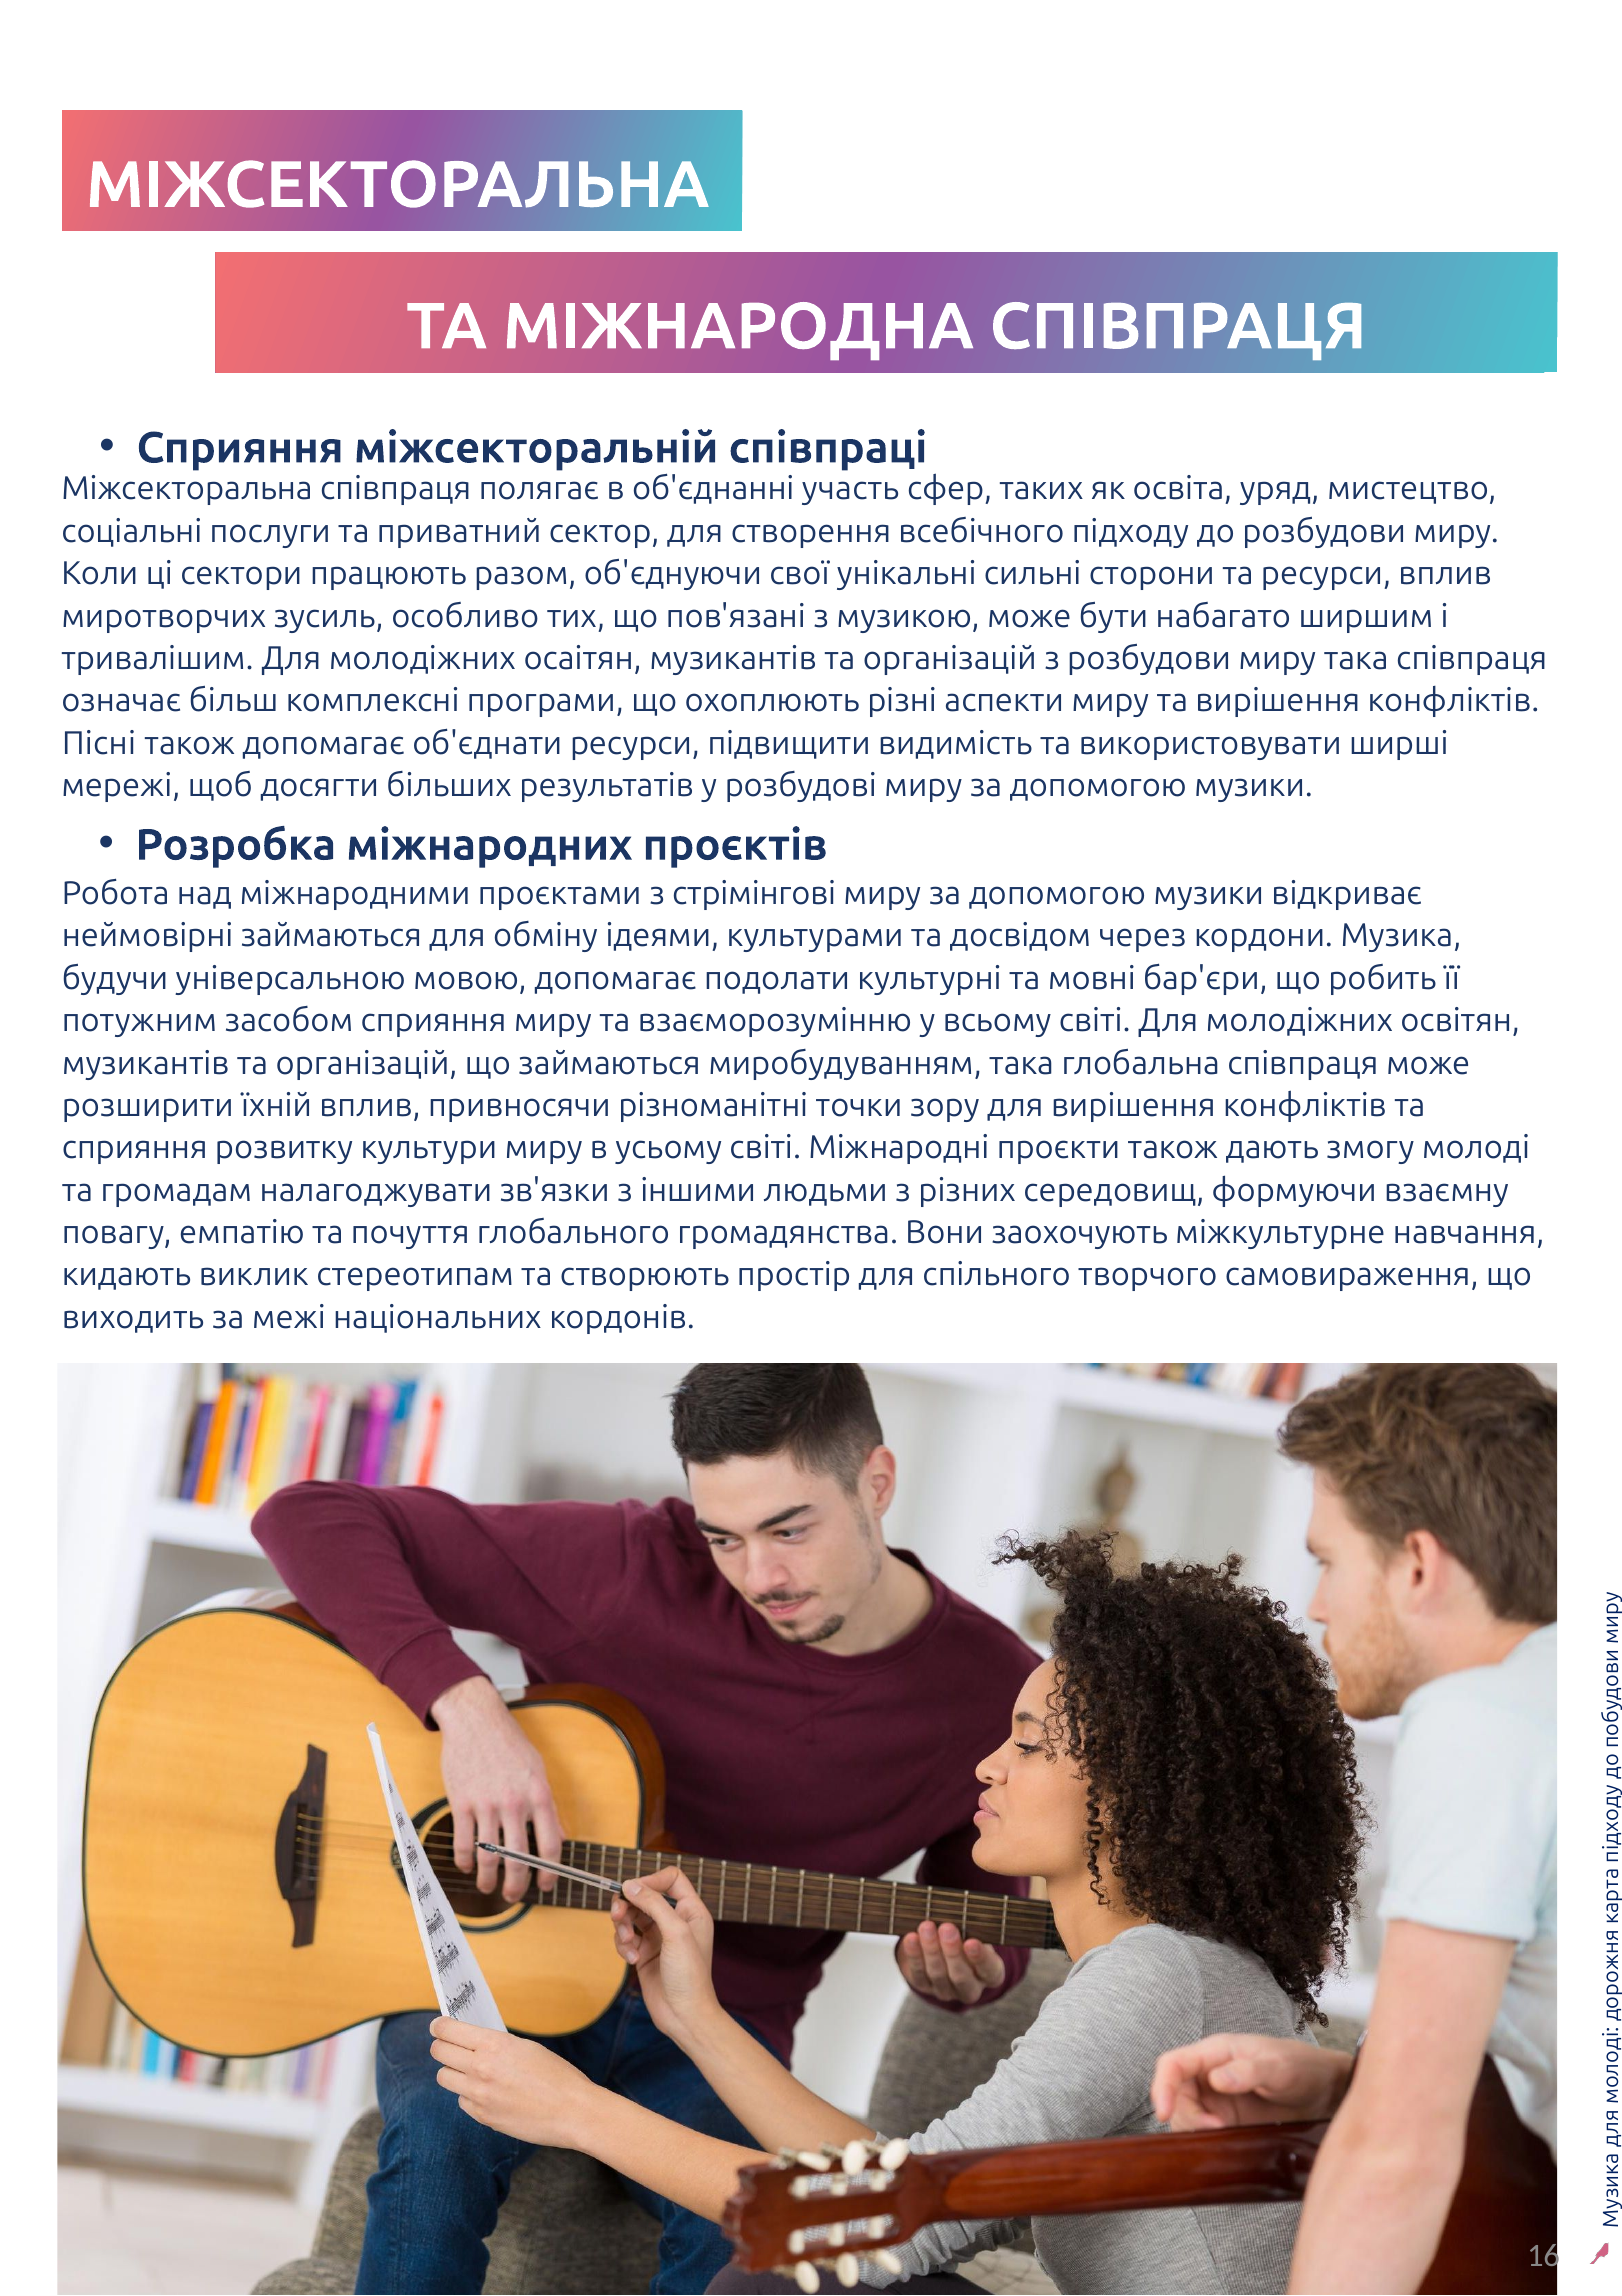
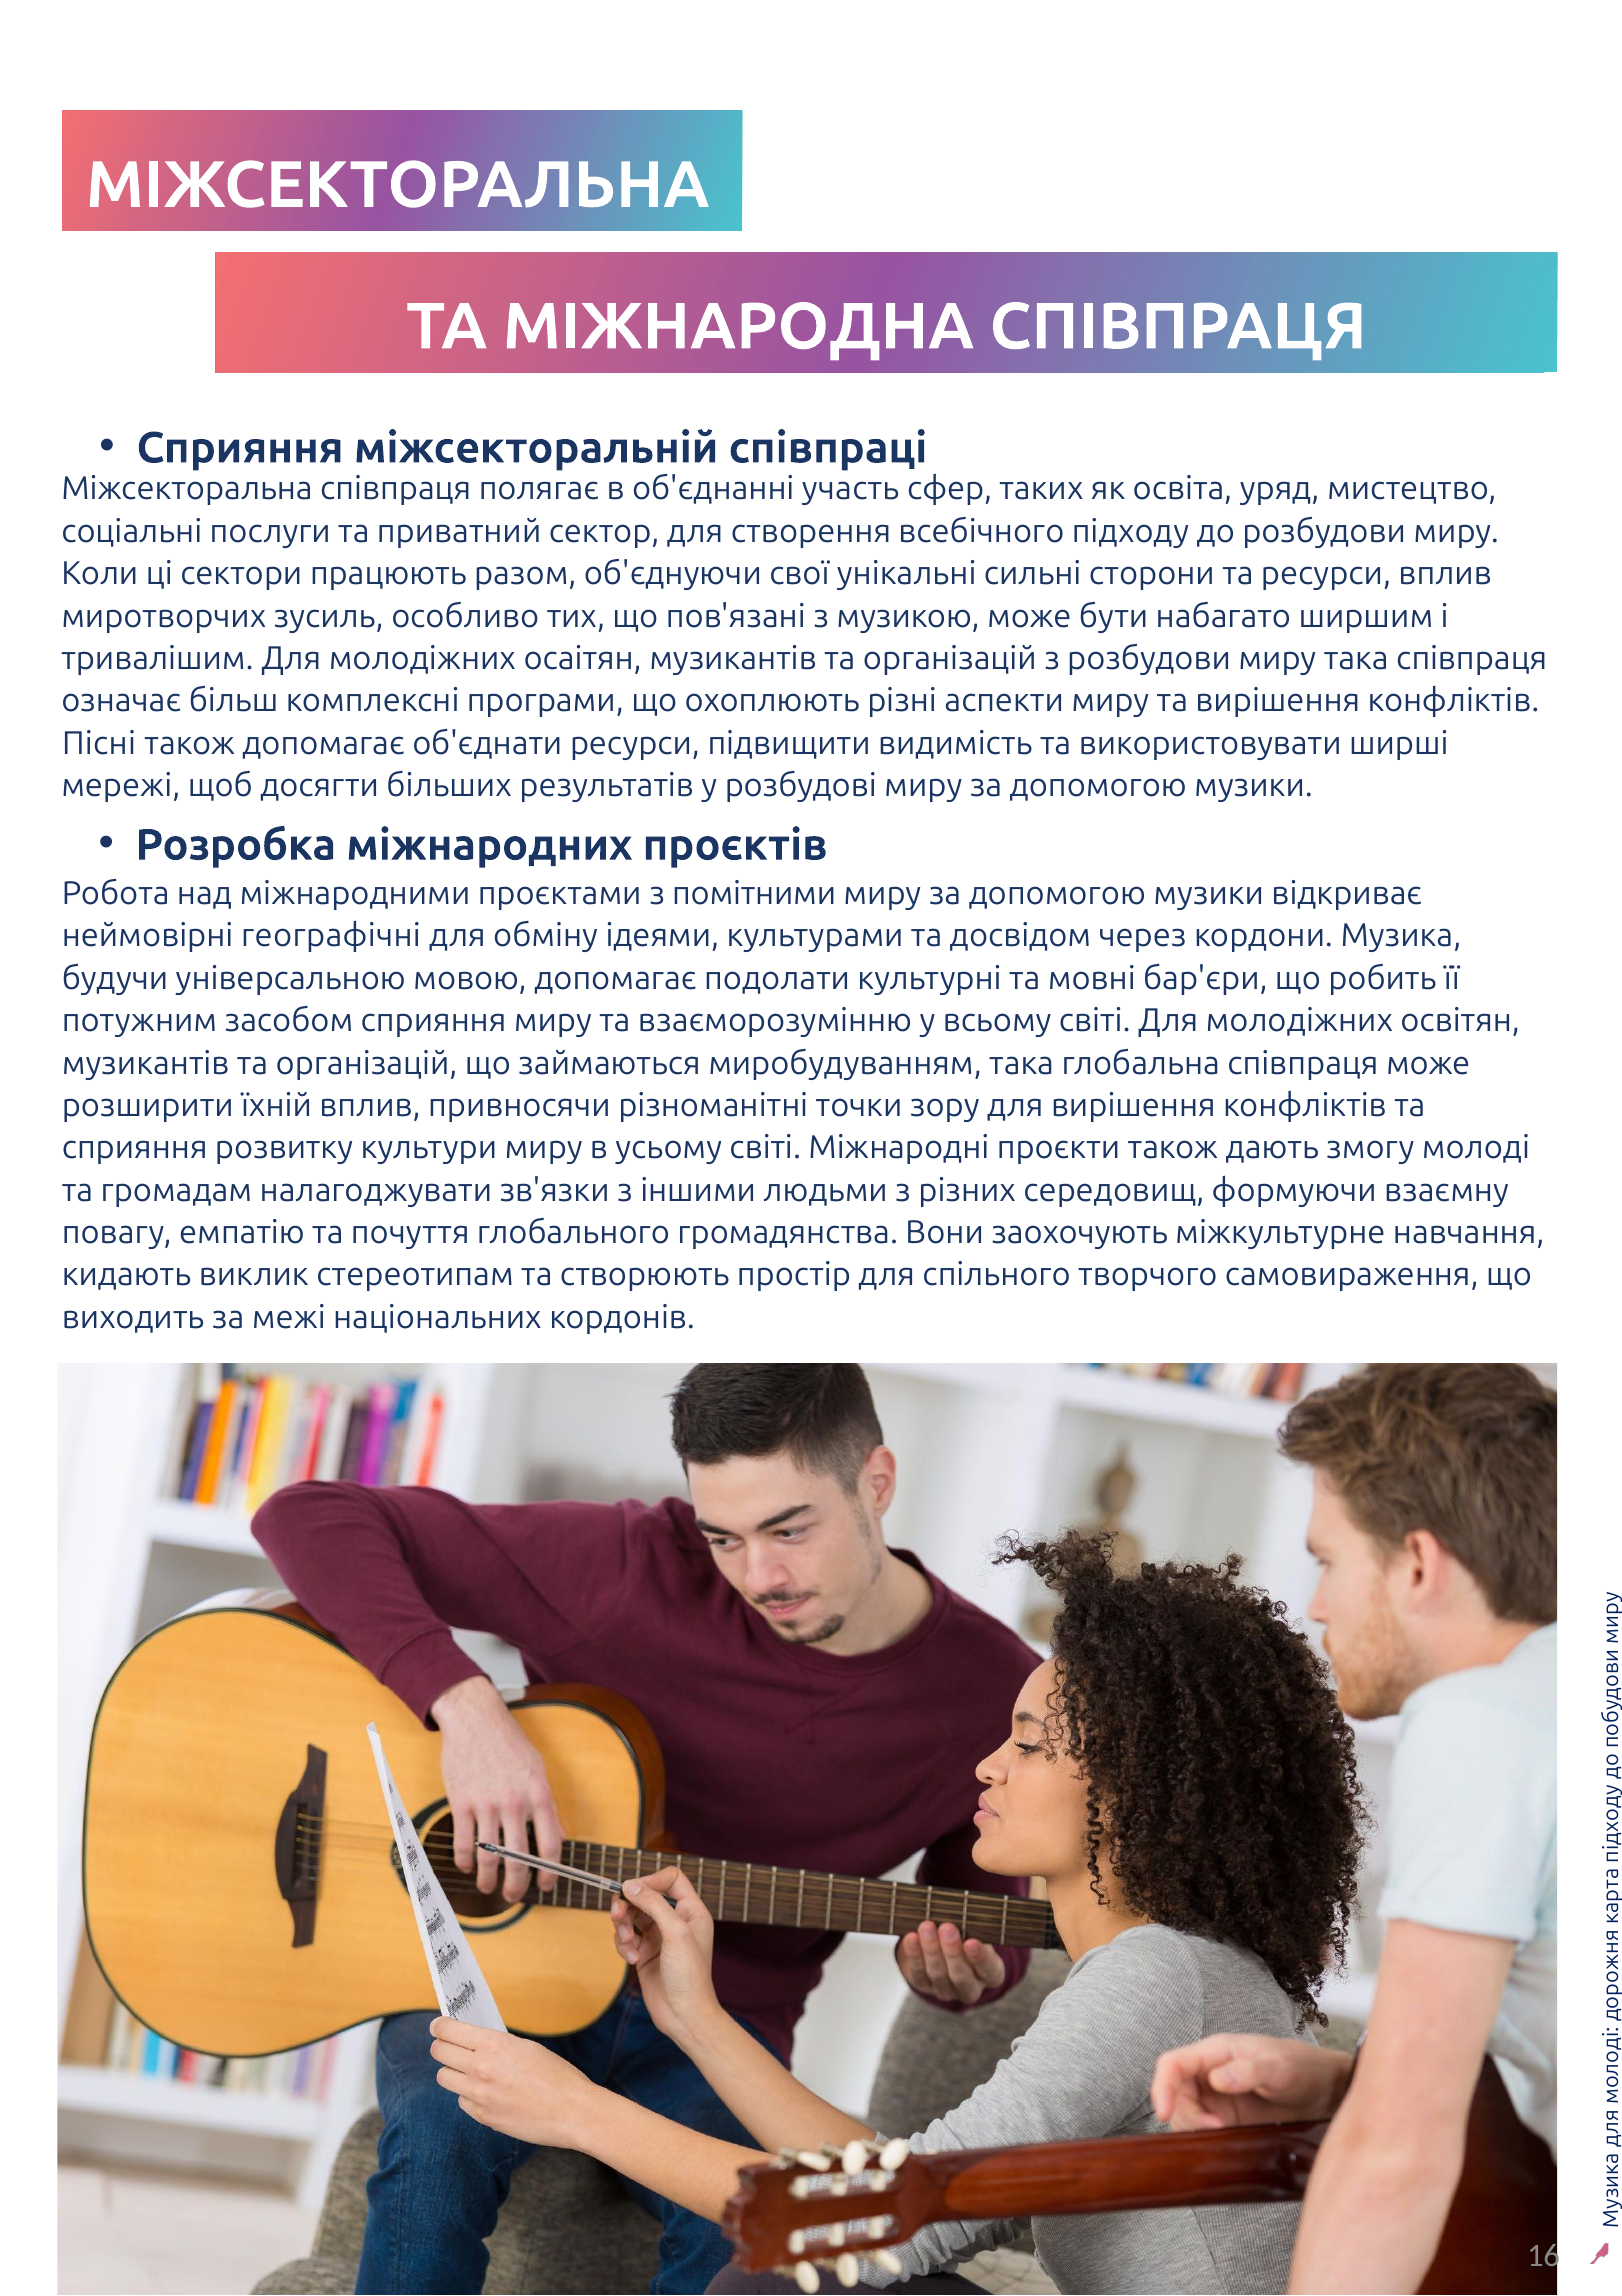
стрімінгові: стрімінгові -> помітними (754, 894)
неймовірні займаються: займаються -> географічні (331, 936)
